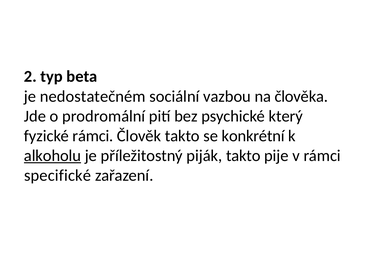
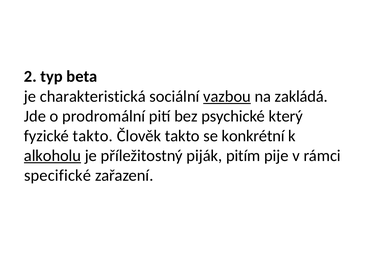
nedostatečném: nedostatečném -> charakteristická (93, 96)
vazbou underline: none -> present (227, 96)
člověka: člověka -> zakládá (301, 96)
fyzické rámci: rámci -> takto (93, 136)
piják takto: takto -> pitím (243, 156)
